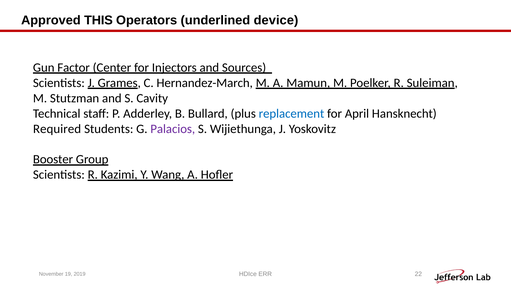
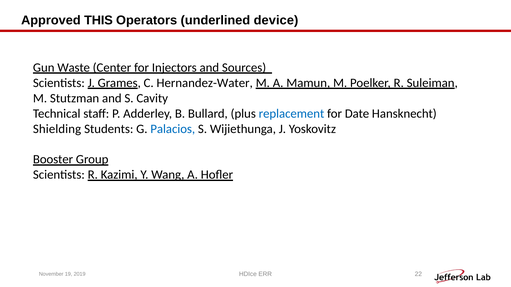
Factor: Factor -> Waste (74, 68)
Hernandez-March: Hernandez-March -> Hernandez-Water (205, 83)
April: April -> Date (357, 114)
Required: Required -> Shielding (57, 129)
Palacios colour: purple -> blue (173, 129)
